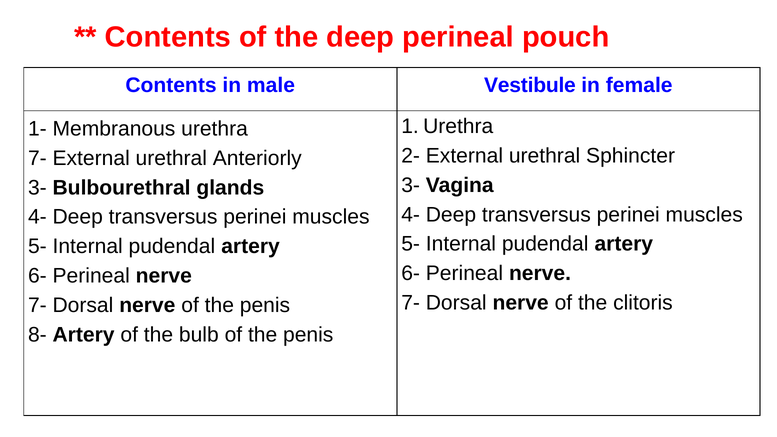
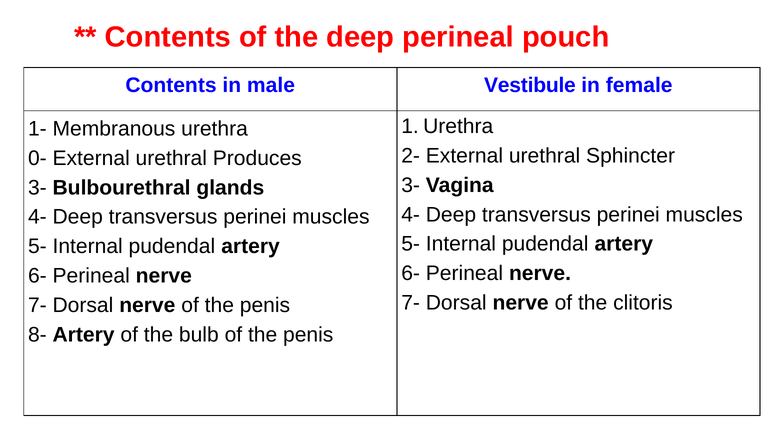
7-: 7- -> 0- (37, 158)
Anteriorly: Anteriorly -> Produces (257, 158)
